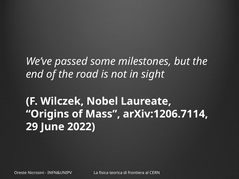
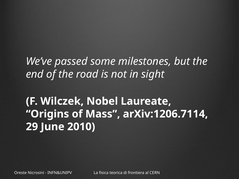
2022: 2022 -> 2010 (81, 127)
